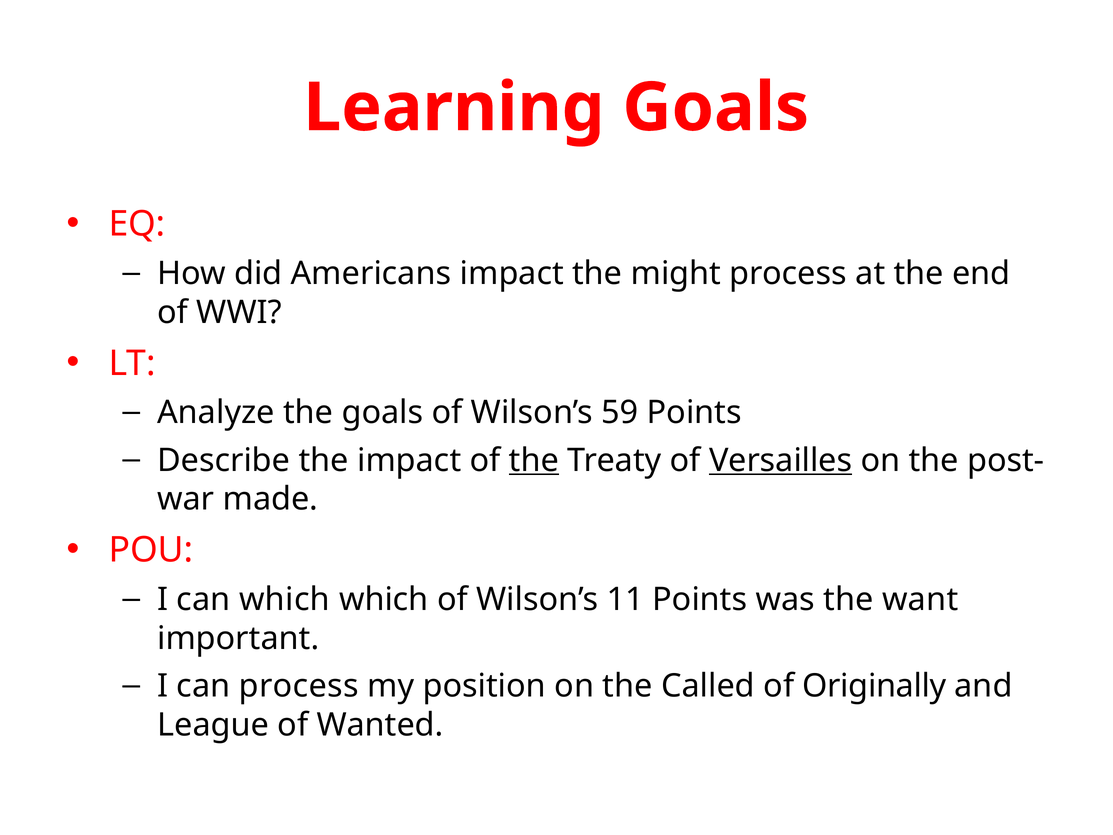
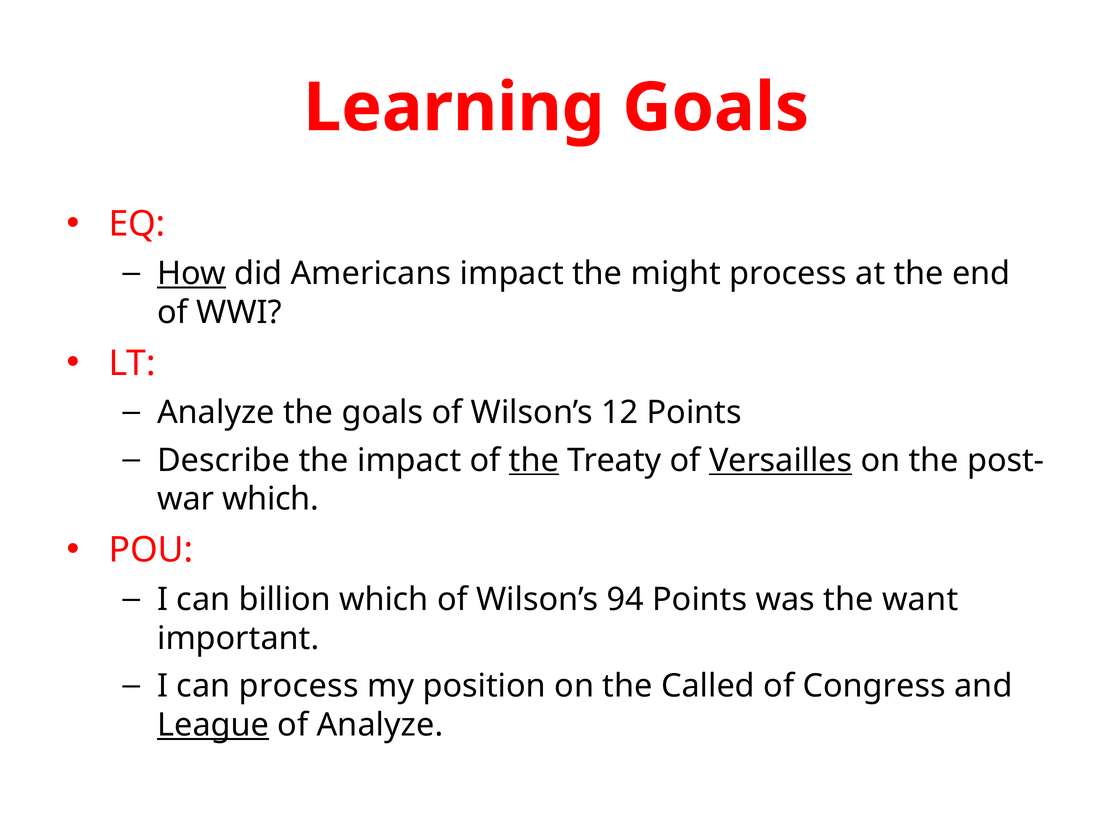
How underline: none -> present (192, 273)
59: 59 -> 12 (620, 413)
made: made -> which (271, 499)
can which: which -> billion (285, 599)
11: 11 -> 94 (625, 599)
Originally: Originally -> Congress (874, 686)
League underline: none -> present (213, 725)
of Wanted: Wanted -> Analyze (380, 725)
